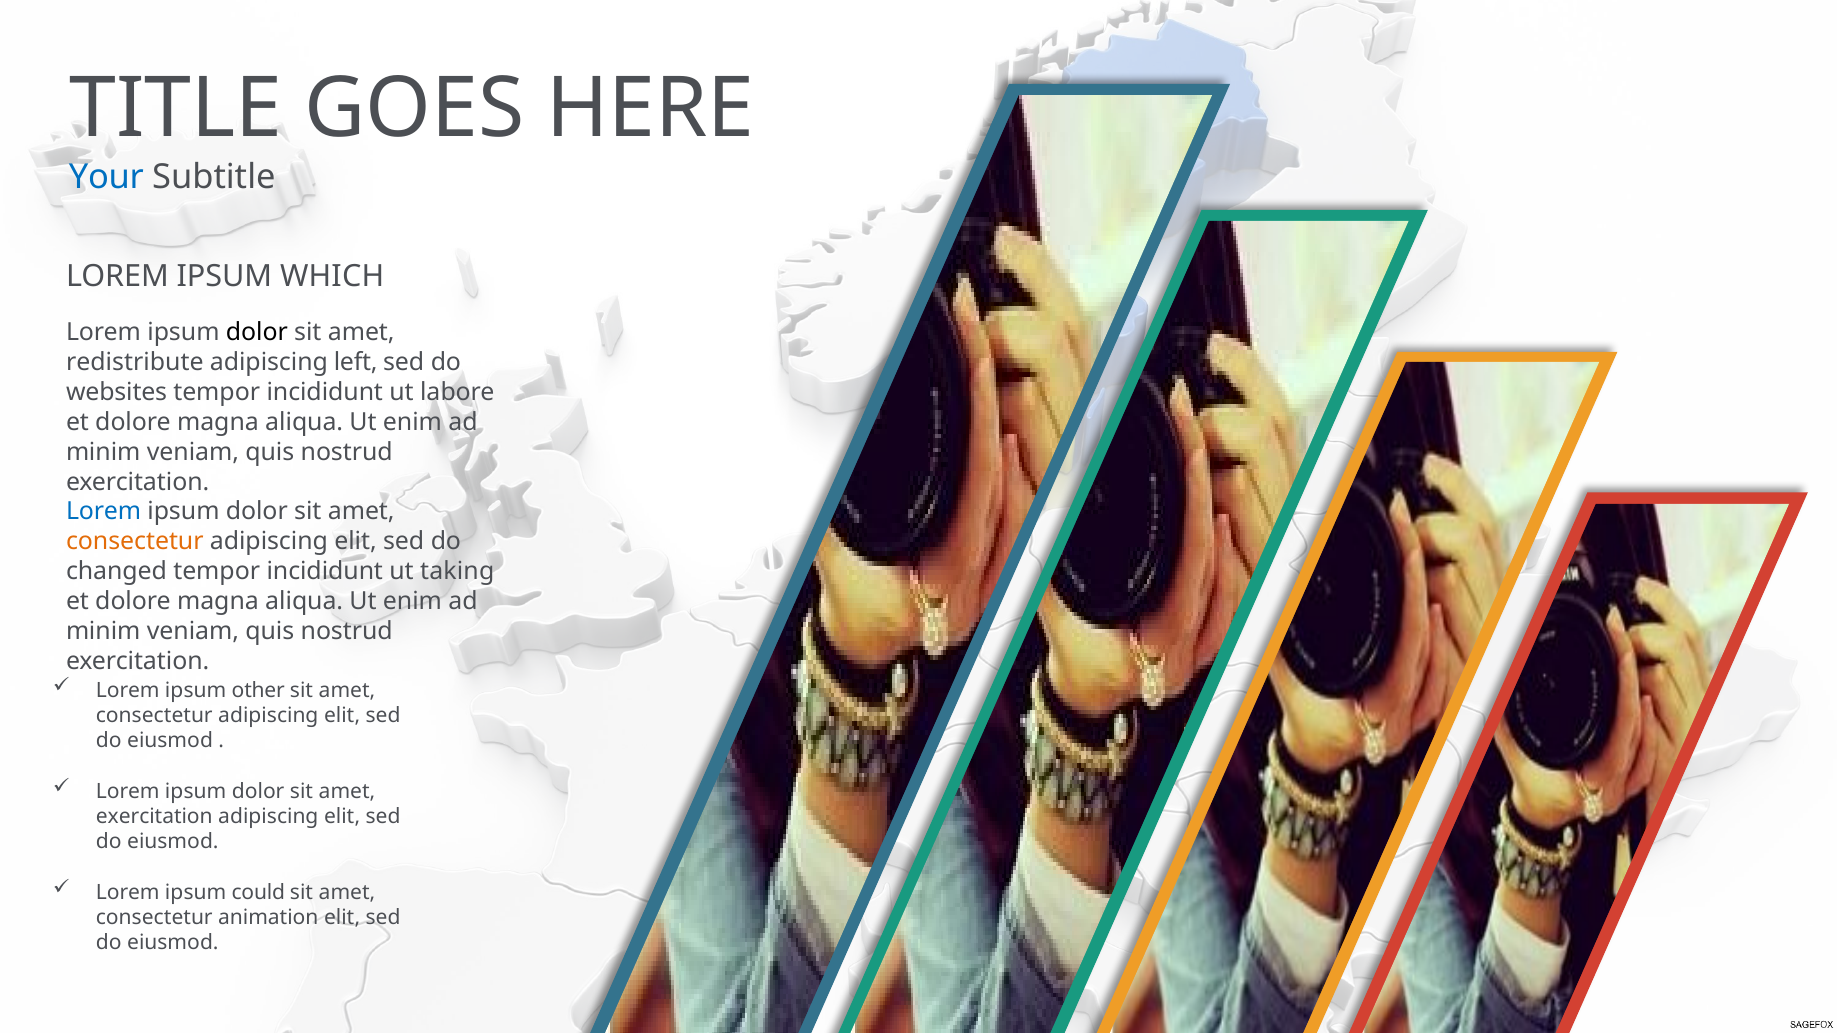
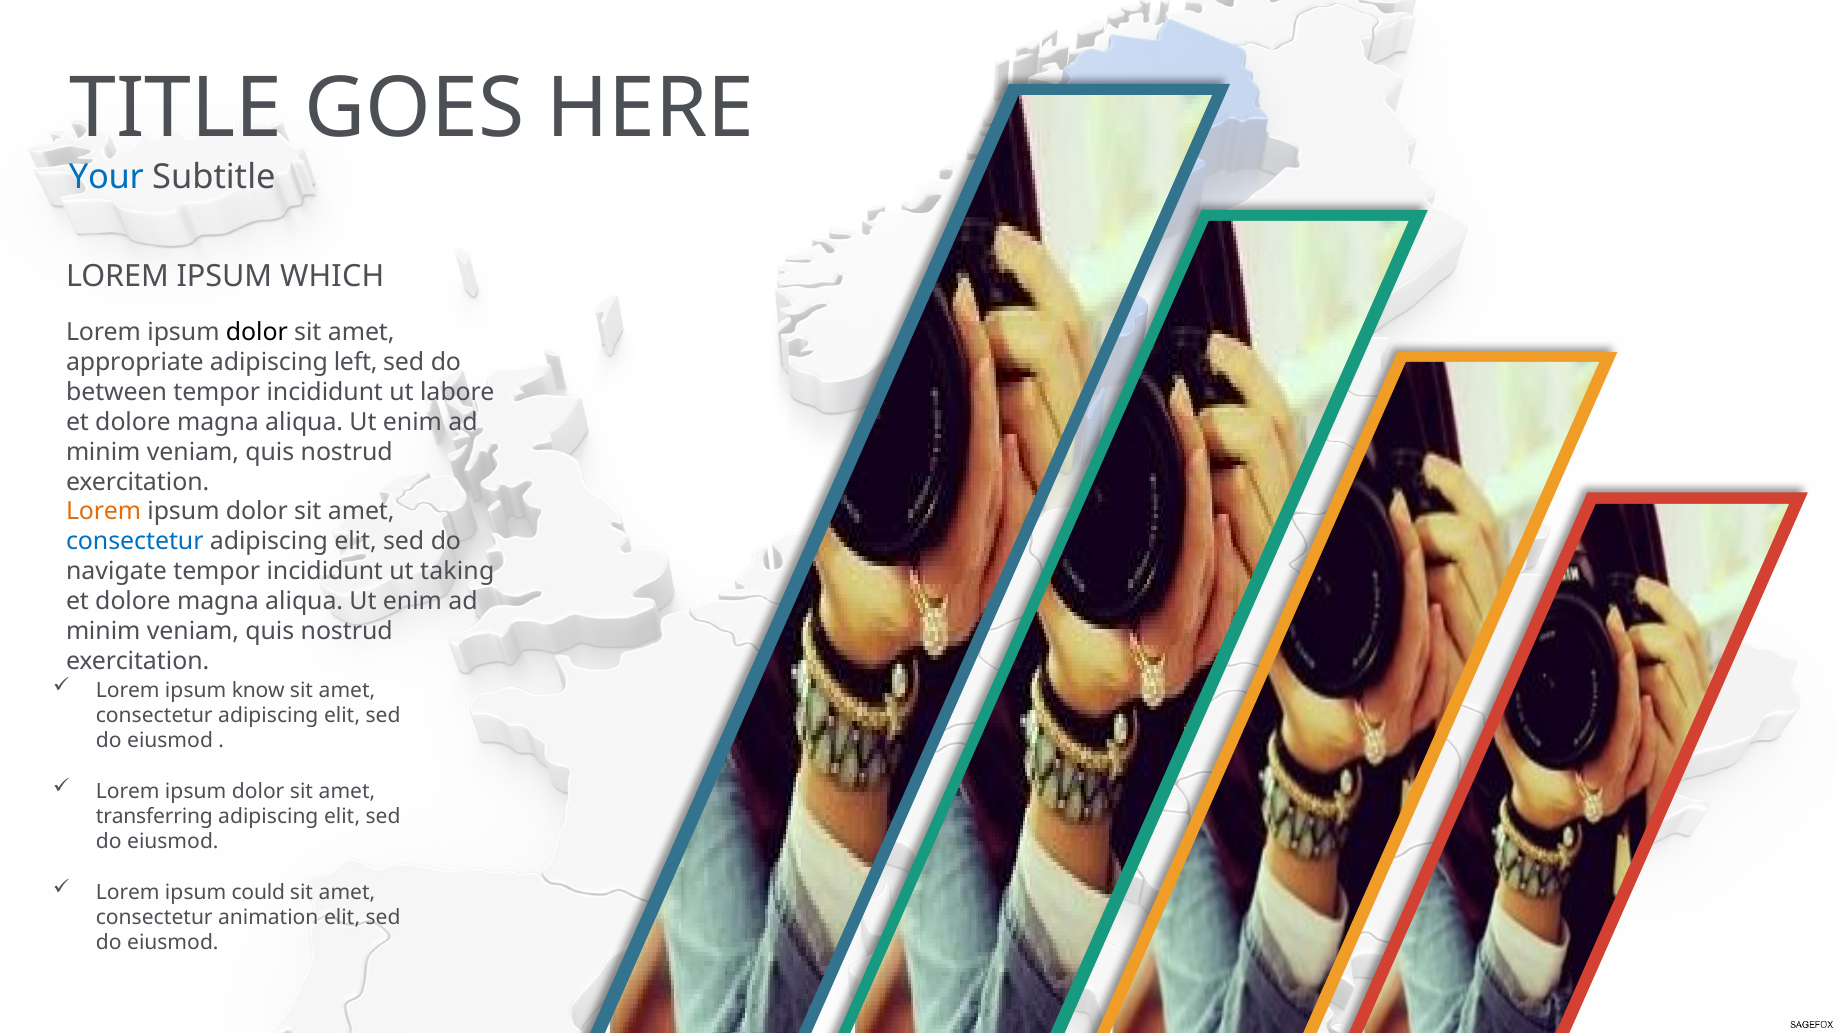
redistribute: redistribute -> appropriate (135, 362)
websites: websites -> between (117, 392)
Lorem colour: blue -> orange (104, 512)
consectetur colour: orange -> blue (135, 542)
changed: changed -> navigate (116, 572)
other: other -> know (258, 690)
exercitation: exercitation -> transferring (154, 817)
